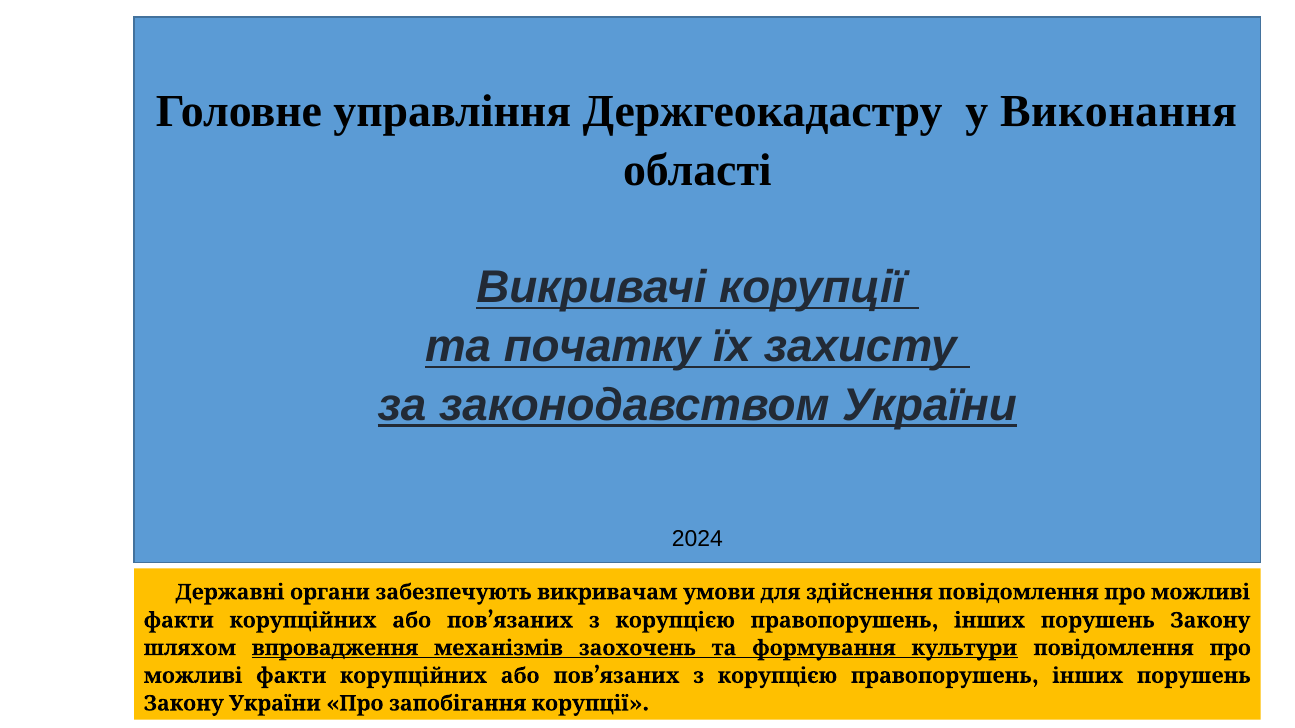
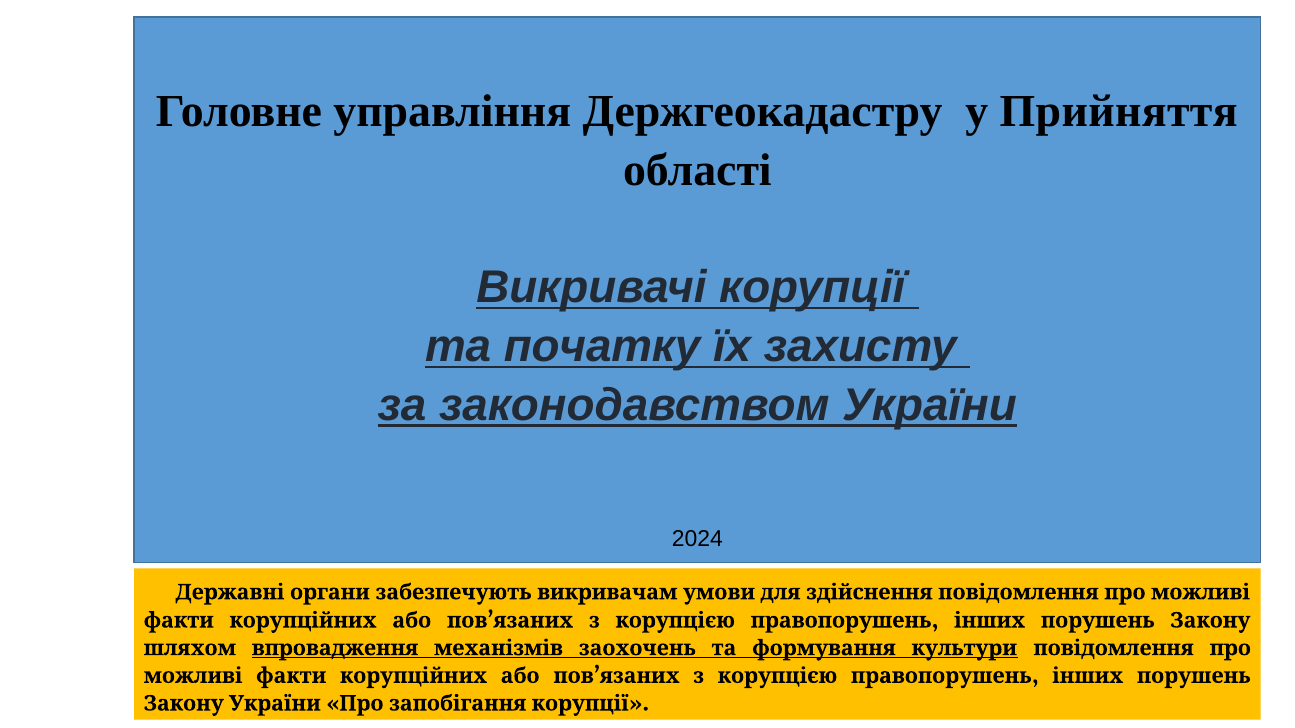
Виконання: Виконання -> Прийняття (1119, 111)
